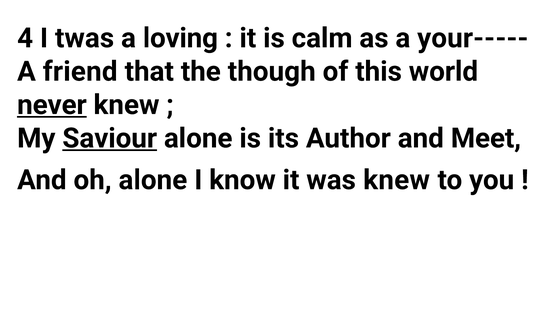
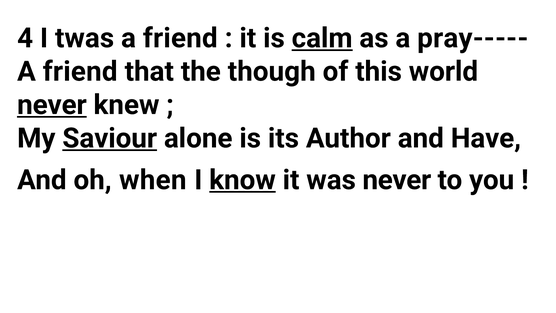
loving: loving -> friend (180, 38)
calm underline: none -> present (322, 38)
your-----: your----- -> pray----- (473, 38)
Meet: Meet -> Have (486, 138)
oh alone: alone -> when (153, 180)
know underline: none -> present (242, 180)
was knew: knew -> never (397, 180)
